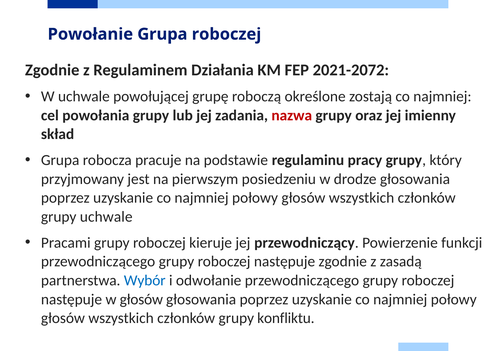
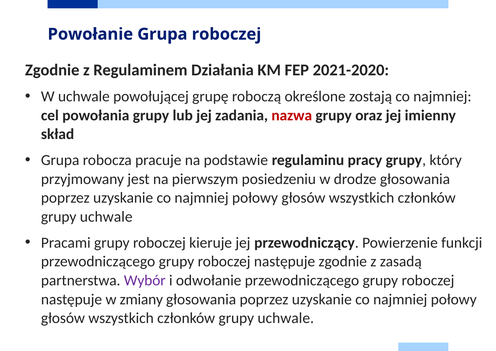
2021-2072: 2021-2072 -> 2021-2020 (351, 70)
Wybór colour: blue -> purple (145, 280)
w głosów: głosów -> zmiany (141, 299)
konfliktu: konfliktu -> uchwale (286, 318)
